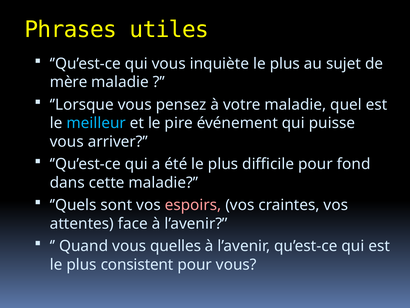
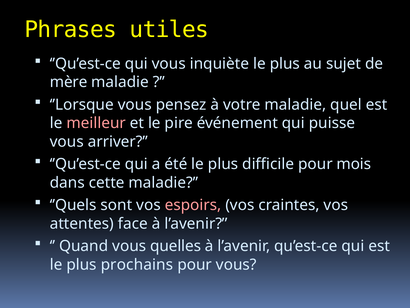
meilleur colour: light blue -> pink (96, 123)
fond: fond -> mois (354, 164)
consistent: consistent -> prochains (137, 264)
